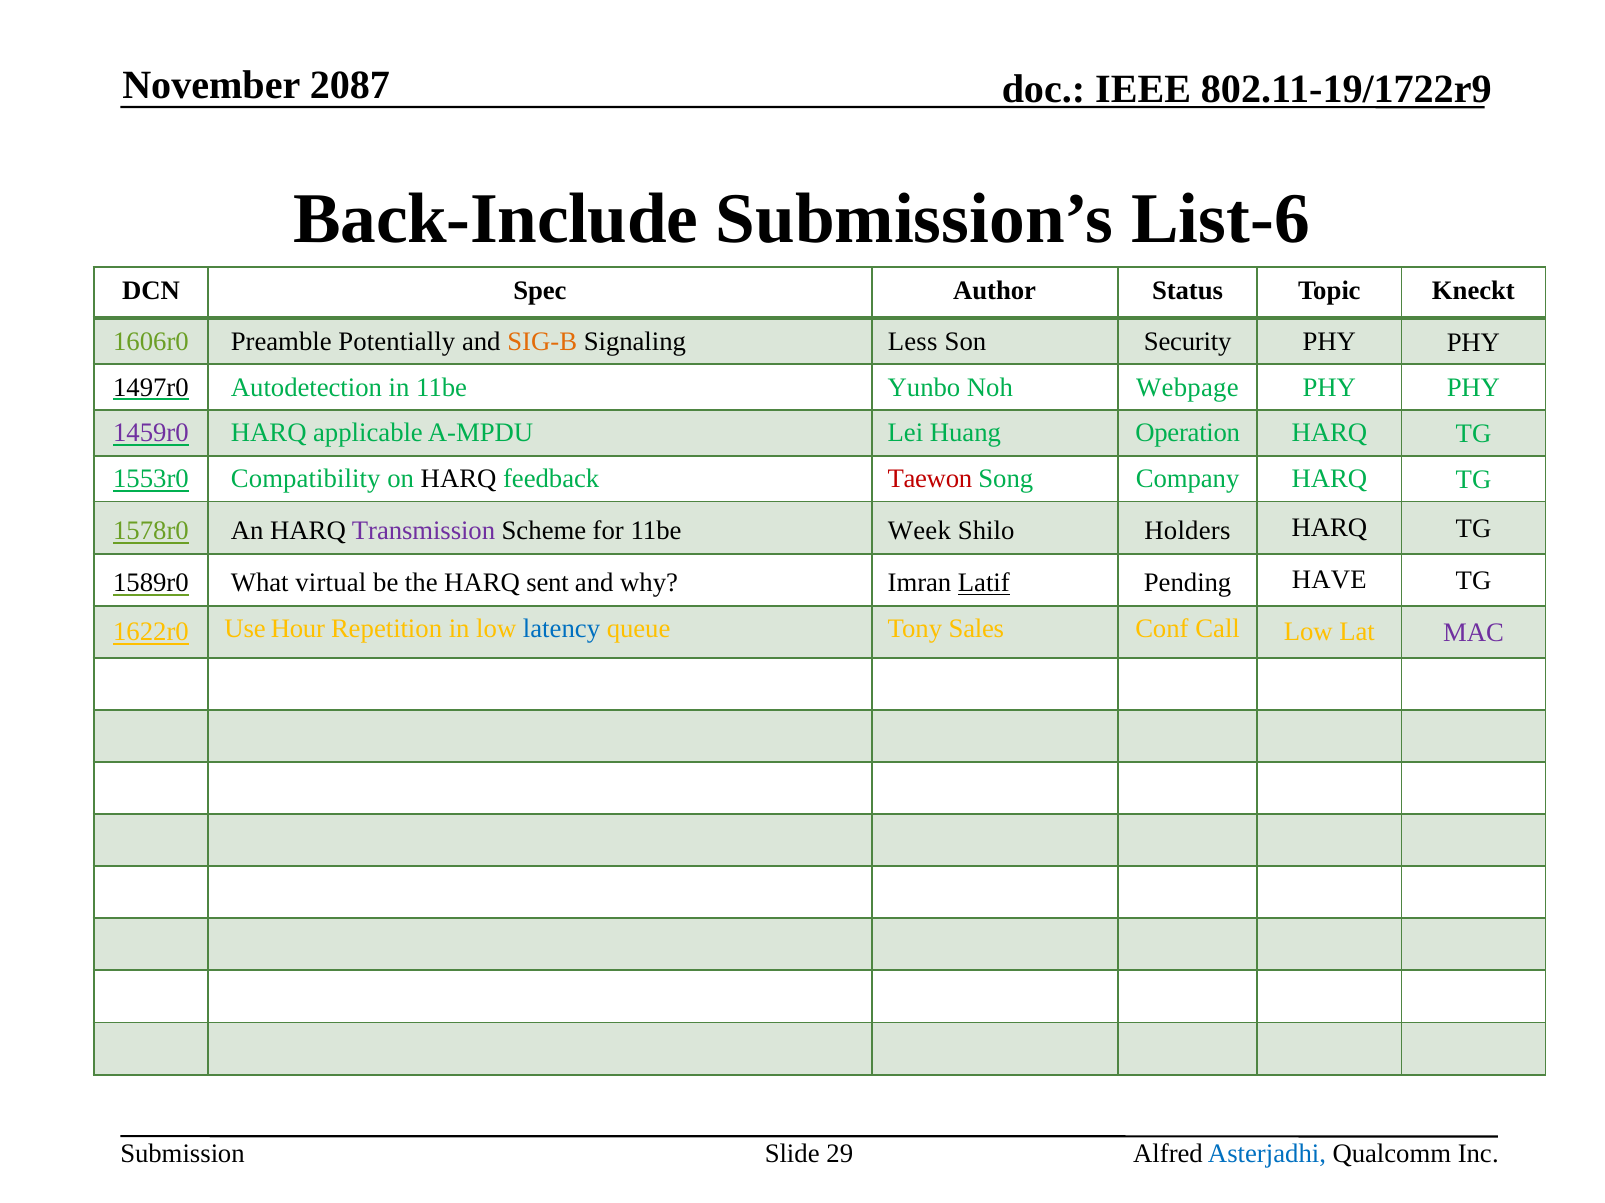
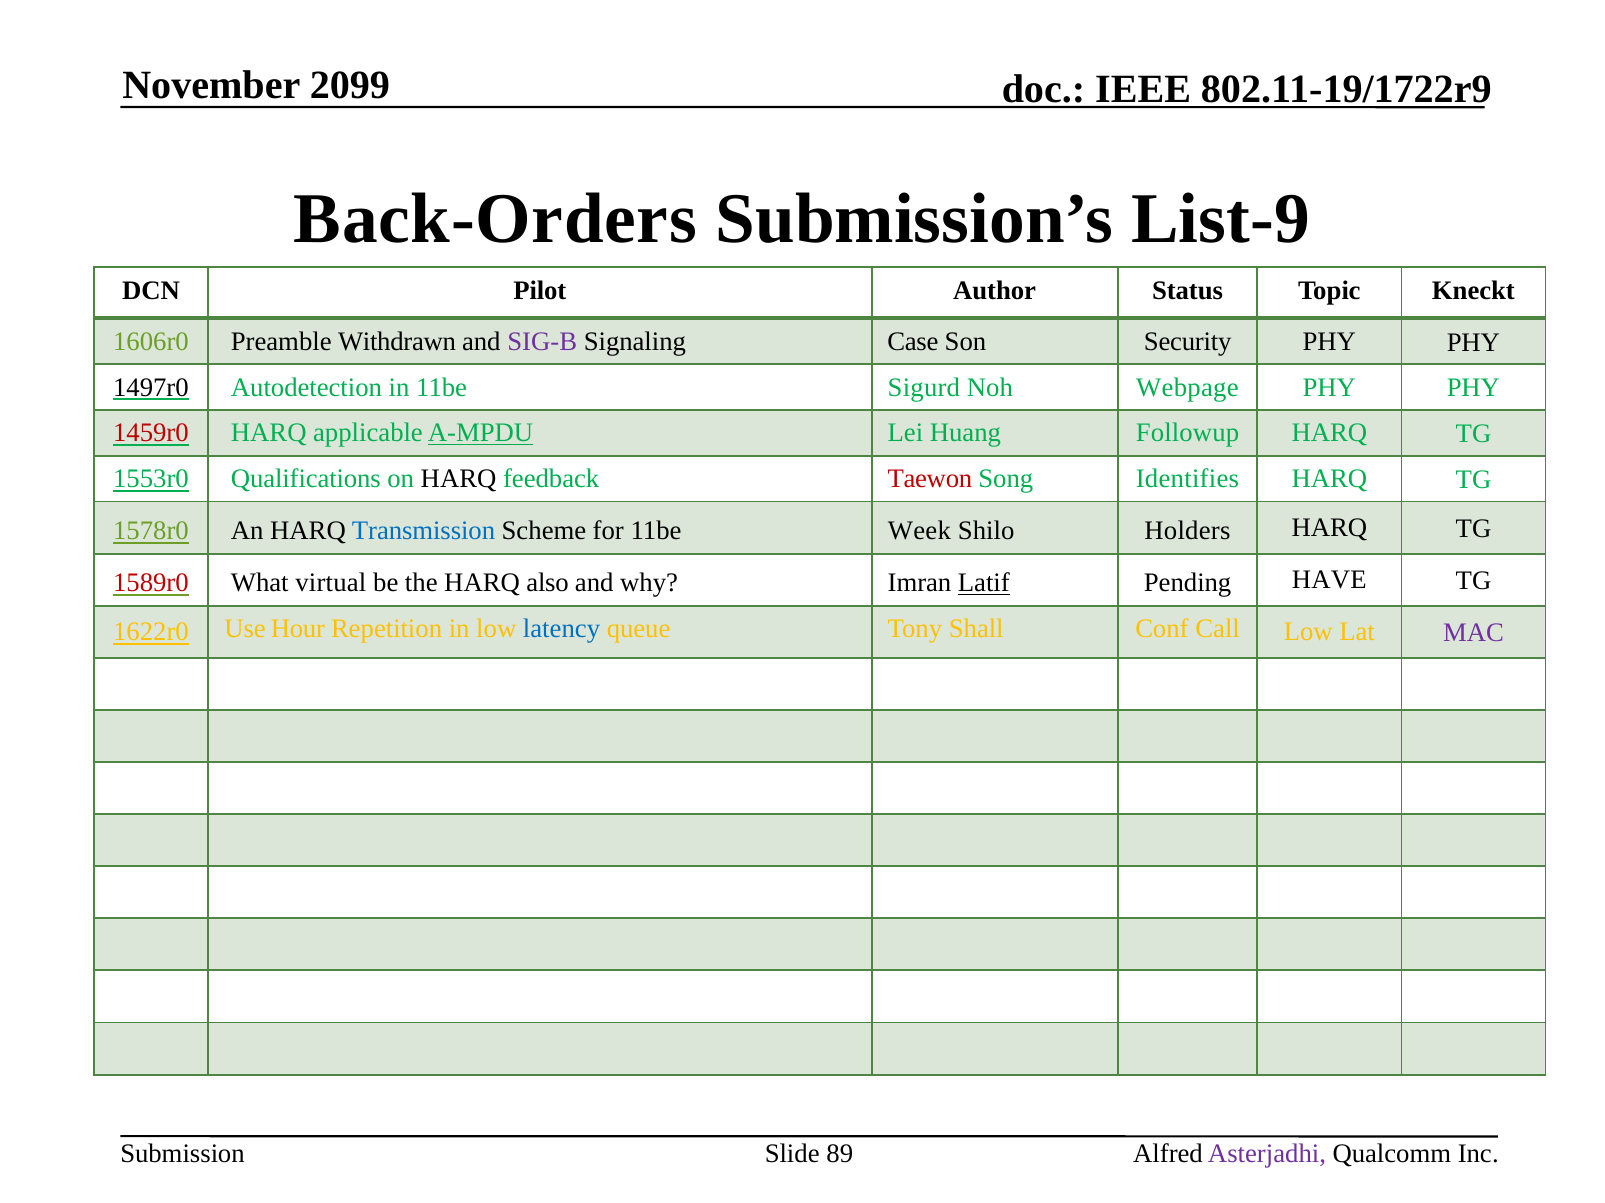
2087: 2087 -> 2099 (350, 85)
Back-Include: Back-Include -> Back-Orders (495, 219)
List-6: List-6 -> List-9 (1221, 219)
Spec: Spec -> Pilot (540, 291)
Potentially: Potentially -> Withdrawn (397, 342)
SIG-B colour: orange -> purple (542, 342)
Less: Less -> Case (913, 342)
Yunbo: Yunbo -> Sigurd (924, 387)
1459r0 colour: purple -> red (151, 433)
A-MPDU underline: none -> present (481, 433)
Operation: Operation -> Followup (1187, 433)
Compatibility: Compatibility -> Qualifications (306, 479)
Company: Company -> Identifies (1187, 479)
Transmission colour: purple -> blue (424, 531)
1589r0 colour: black -> red (151, 583)
sent: sent -> also (548, 583)
Sales: Sales -> Shall (976, 629)
29: 29 -> 89 (840, 1154)
Asterjadhi colour: blue -> purple (1267, 1154)
